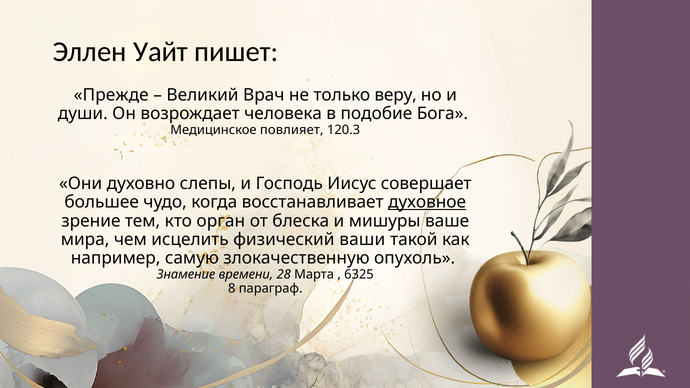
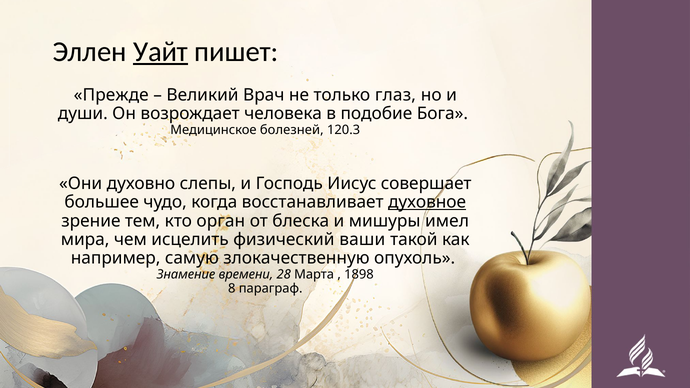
Уайт underline: none -> present (161, 52)
веру: веру -> глаз (395, 95)
повлияет: повлияет -> болезней (292, 130)
ваше: ваше -> имел (447, 221)
6325: 6325 -> 1898 (359, 274)
